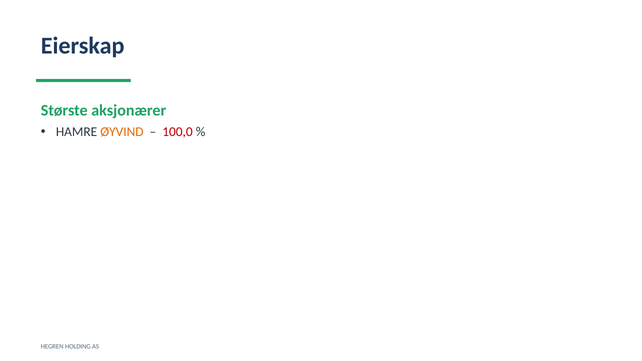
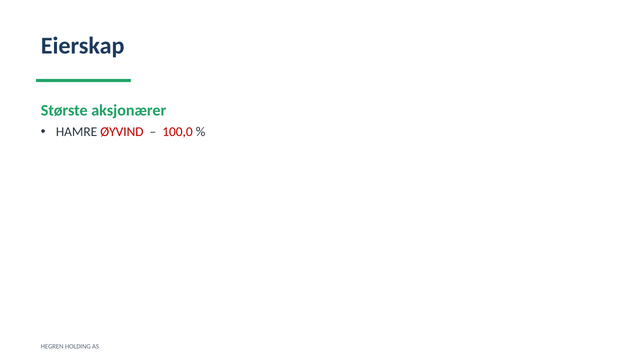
ØYVIND colour: orange -> red (122, 132)
